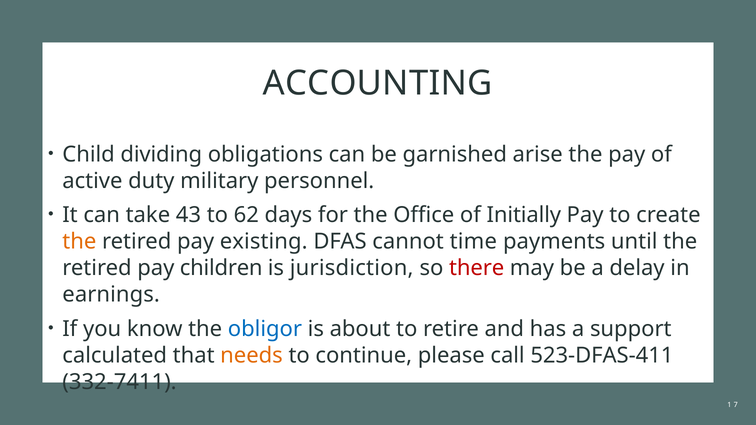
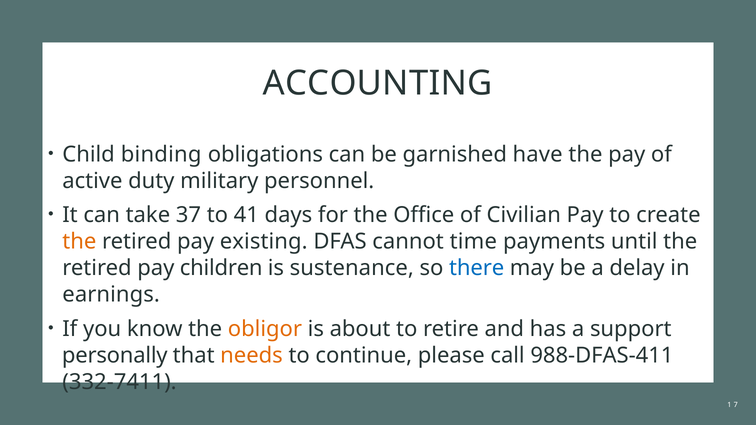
dividing: dividing -> binding (161, 154)
arise: arise -> have (538, 154)
43: 43 -> 37 (188, 215)
62: 62 -> 41 (246, 215)
Initially: Initially -> Civilian (524, 215)
jurisdiction: jurisdiction -> sustenance (352, 268)
there colour: red -> blue (477, 268)
obligor colour: blue -> orange (265, 329)
calculated: calculated -> personally (115, 355)
523-DFAS-411: 523-DFAS-411 -> 988-DFAS-411 (602, 355)
